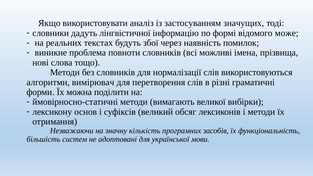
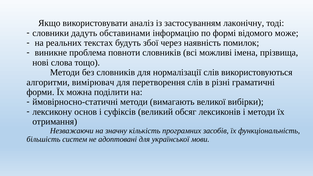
значущих: значущих -> лаконічну (244, 23)
лінгвістичної: лінгвістичної -> обставинами (125, 33)
